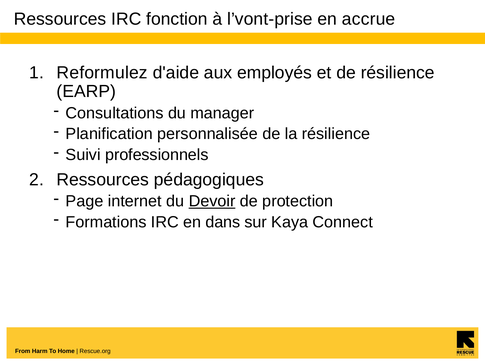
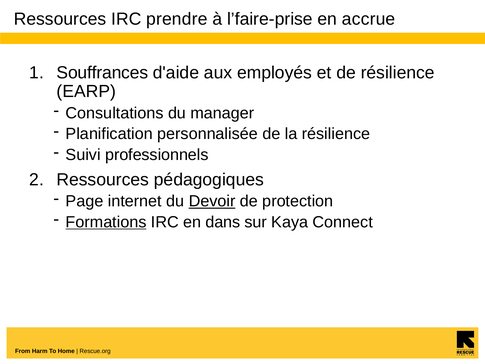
fonction: fonction -> prendre (177, 19)
l’vont-prise: l’vont-prise -> l’faire-prise (270, 19)
Reformulez: Reformulez -> Souffrances (102, 73)
Formations underline: none -> present (106, 222)
